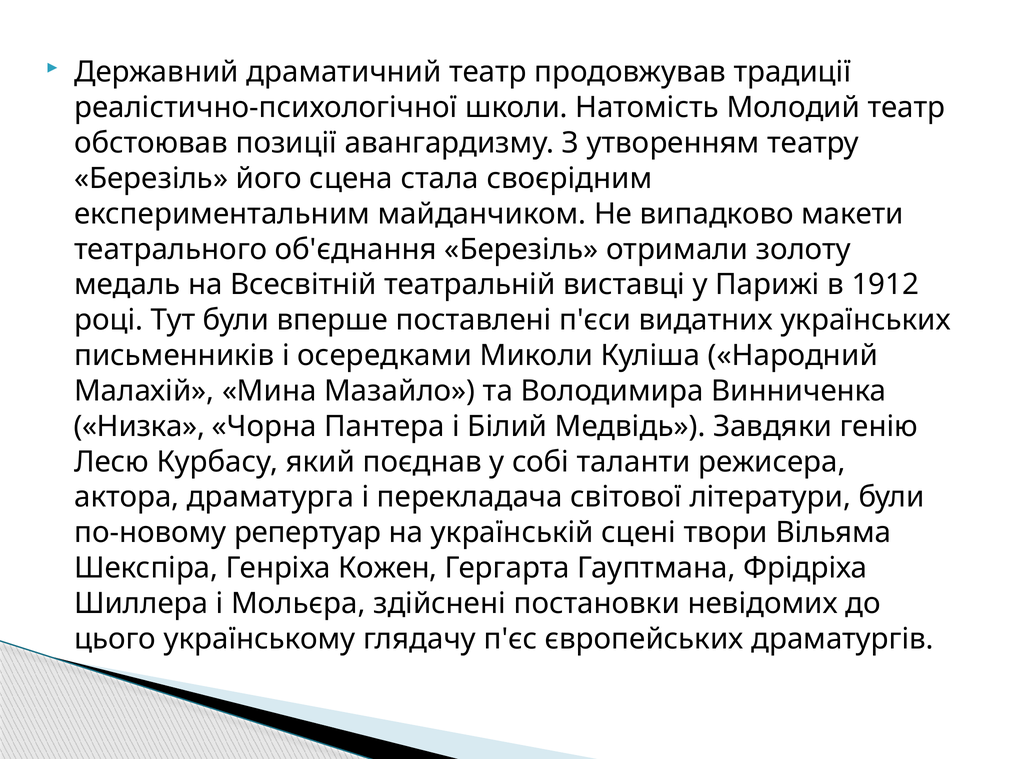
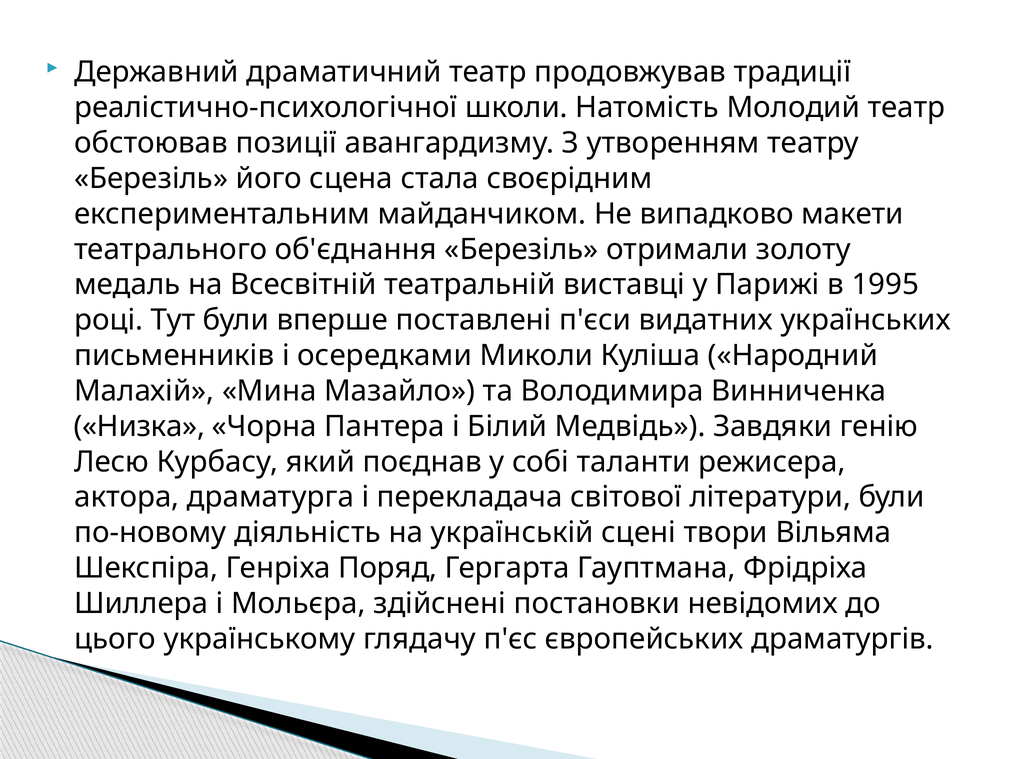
1912: 1912 -> 1995 (885, 285)
репертуар: репертуар -> діяльність (308, 533)
Кожен: Кожен -> Поряд (388, 568)
